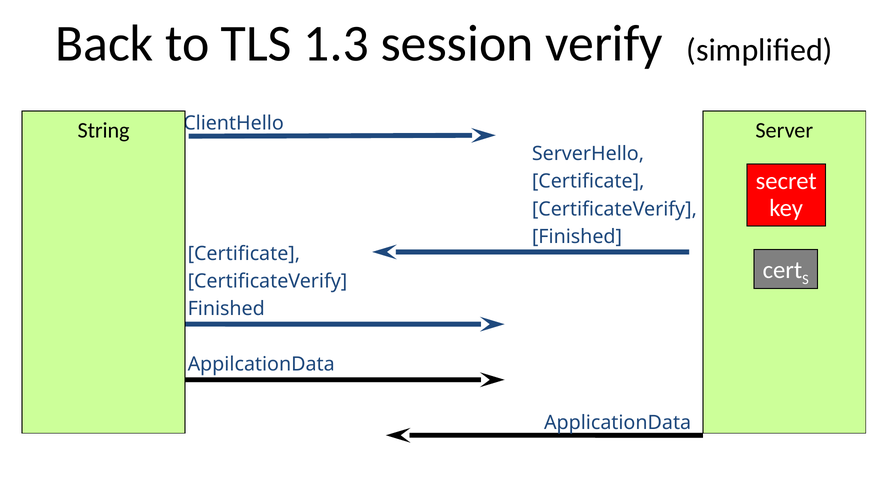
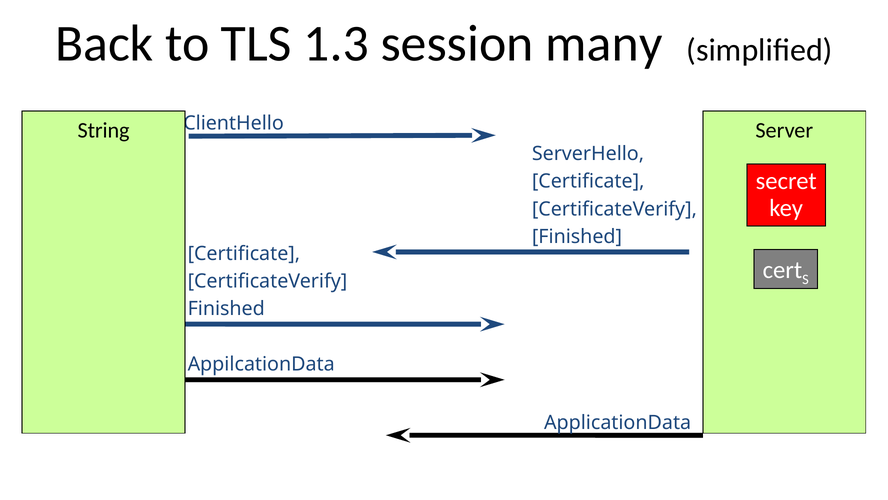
verify: verify -> many (604, 43)
